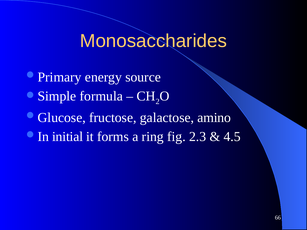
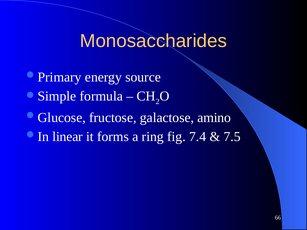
initial: initial -> linear (68, 137)
2.3: 2.3 -> 7.4 (198, 137)
4.5: 4.5 -> 7.5 (232, 137)
